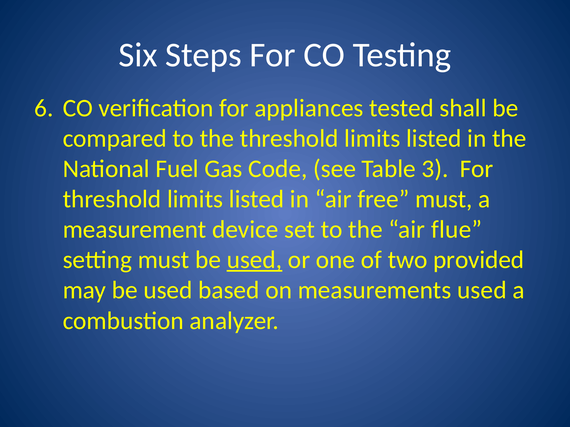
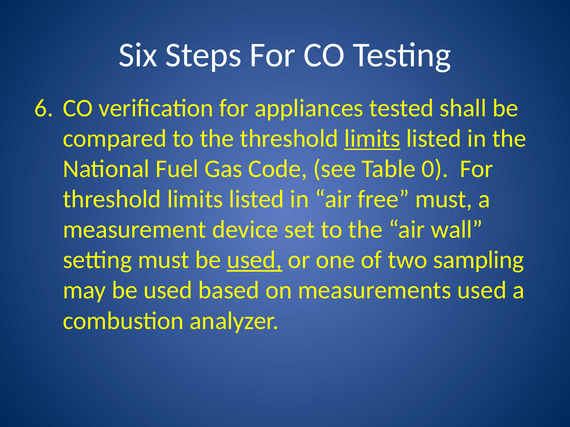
limits underline: none -> present (372, 139)
3: 3 -> 0 (435, 169)
flue: flue -> wall (457, 230)
provided: provided -> sampling (479, 260)
